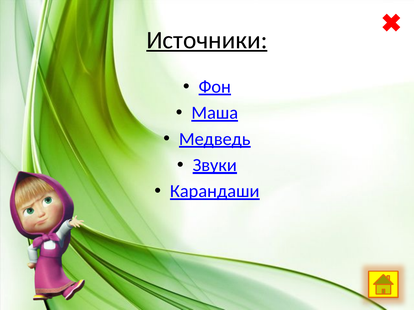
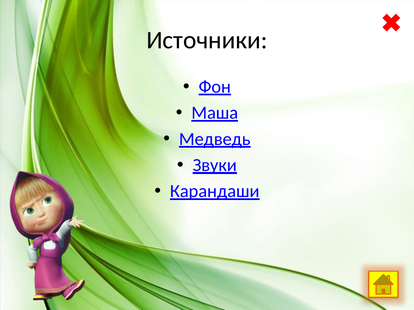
Источники underline: present -> none (207, 40)
